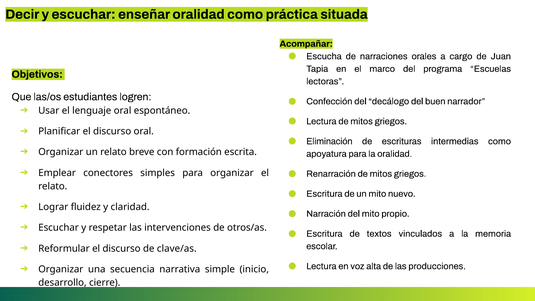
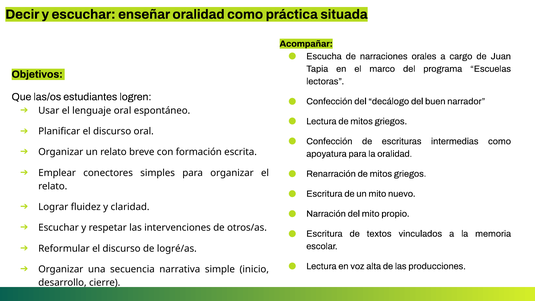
Eliminación: Eliminación -> Confección (329, 141)
clave/as: clave/as -> logré/as (177, 248)
